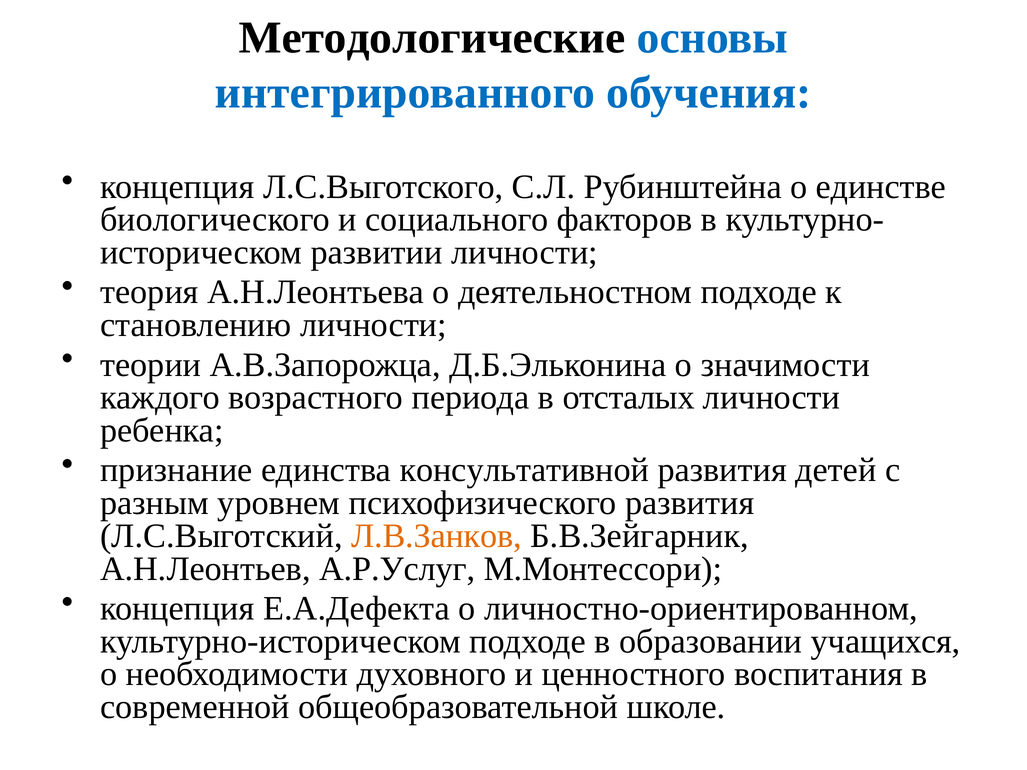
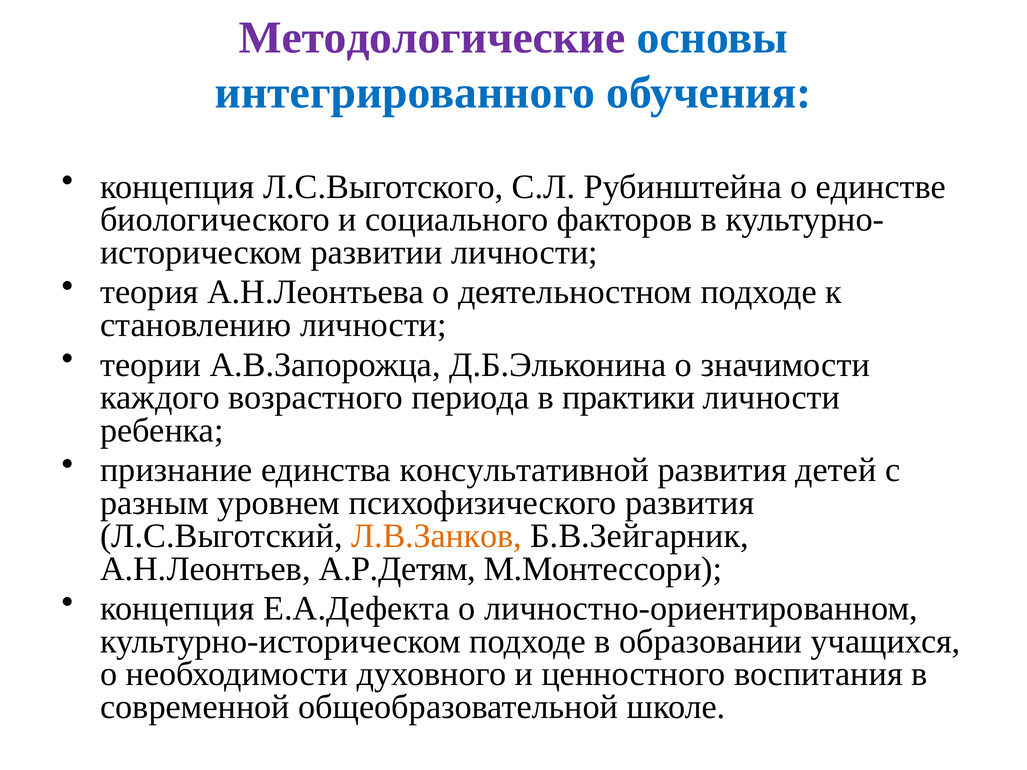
Методологические colour: black -> purple (432, 38)
отсталых: отсталых -> практики (629, 398)
А.Р.Услуг: А.Р.Услуг -> А.Р.Детям (397, 569)
